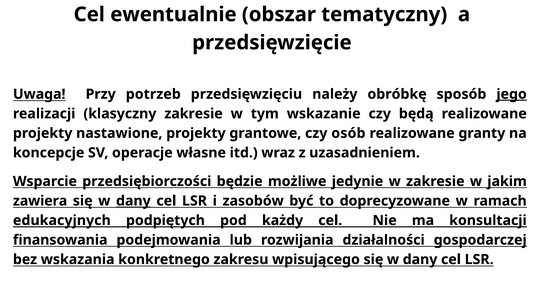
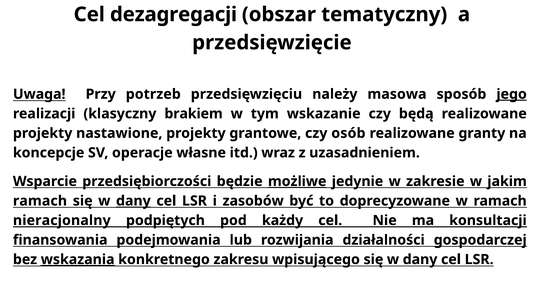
ewentualnie: ewentualnie -> dezagregacji (174, 14)
obróbkę: obróbkę -> masowa (397, 94)
klasyczny zakresie: zakresie -> brakiem (194, 114)
możliwe underline: none -> present (297, 181)
zawiera: zawiera -> ramach (40, 201)
edukacyjnych: edukacyjnych -> nieracjonalny (62, 220)
wskazania underline: none -> present (78, 259)
